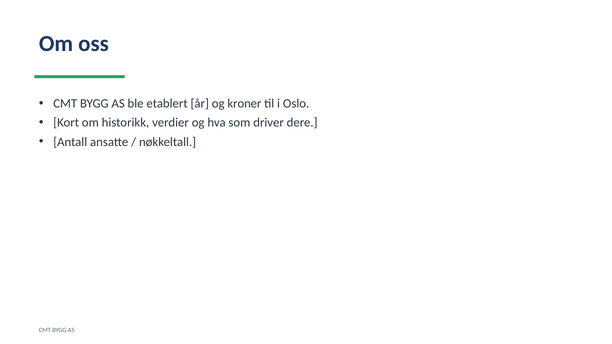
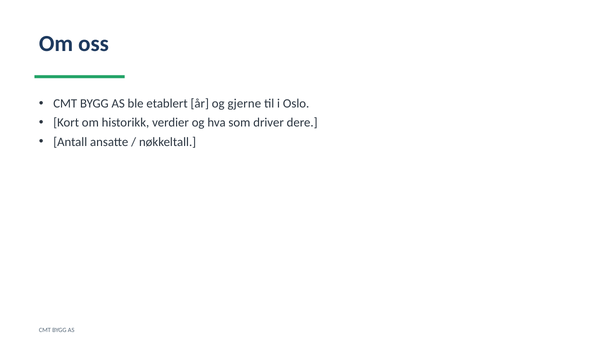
kroner: kroner -> gjerne (244, 104)
